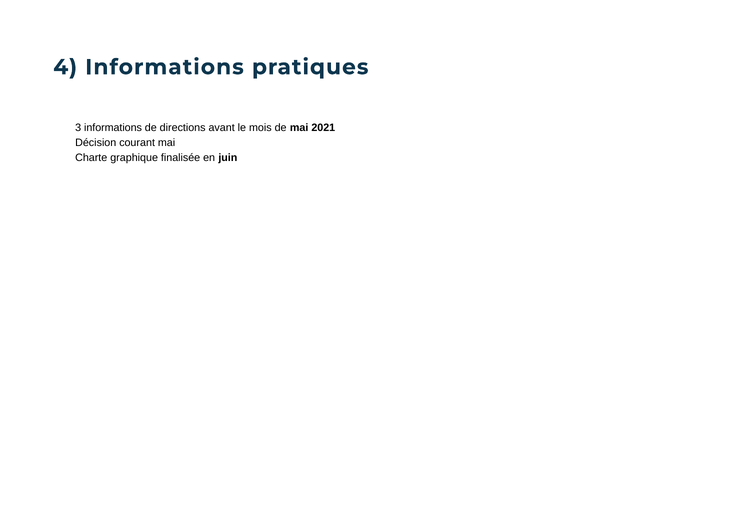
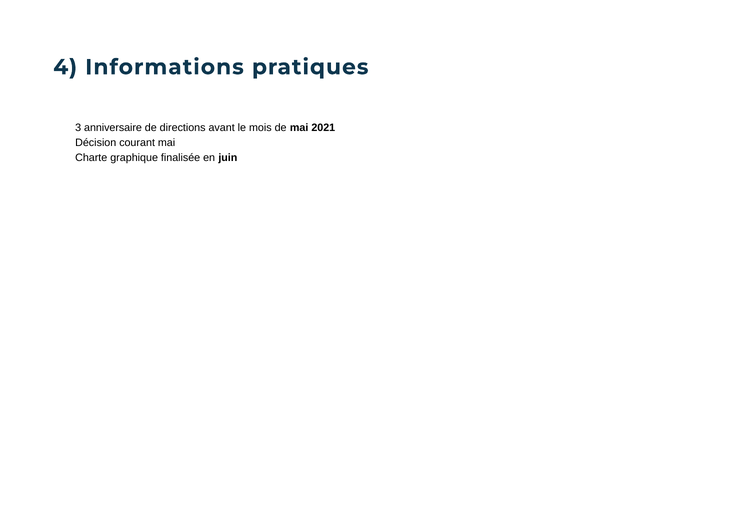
3 informations: informations -> anniversaire (113, 128)
